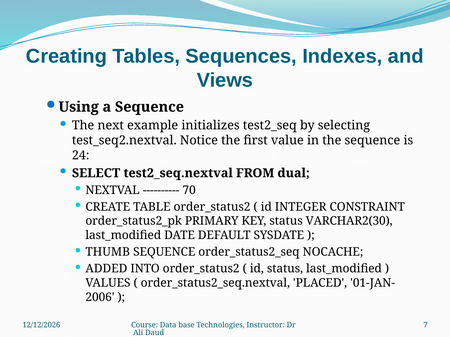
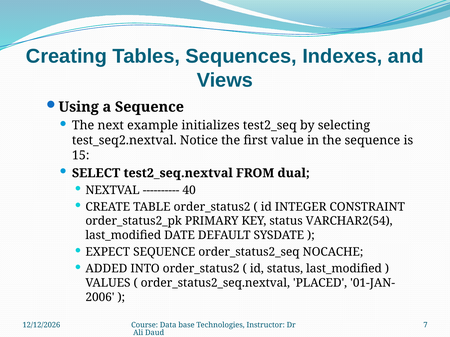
24: 24 -> 15 (81, 156)
70: 70 -> 40 (189, 190)
VARCHAR2(30: VARCHAR2(30 -> VARCHAR2(54 (349, 221)
THUMB: THUMB -> EXPECT (108, 252)
